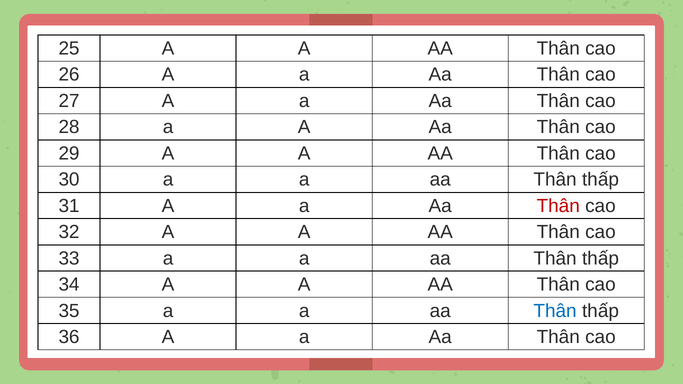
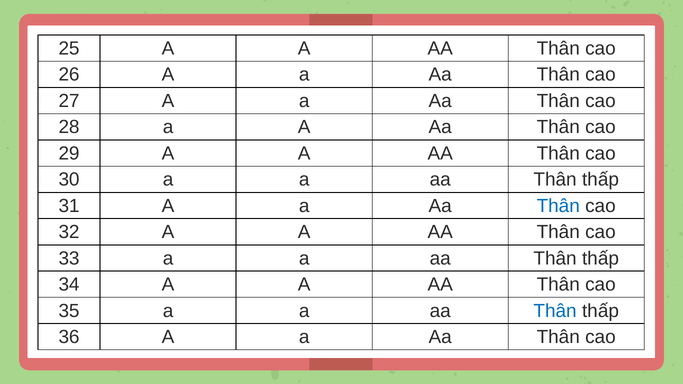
Thân colour: red -> blue (558, 206)
